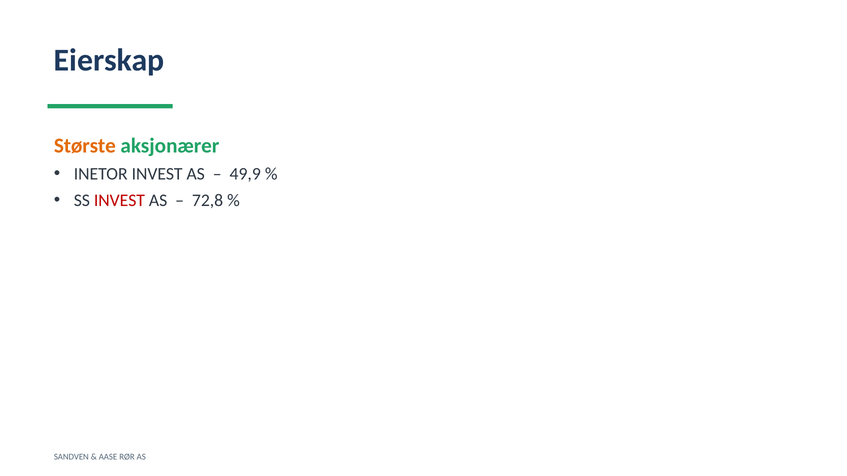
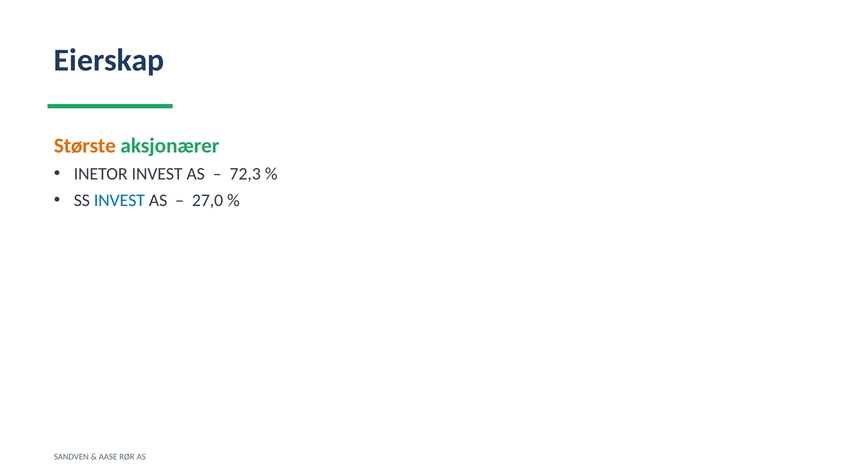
49,9: 49,9 -> 72,3 (245, 174)
INVEST colour: red -> blue (119, 201)
72,8: 72,8 -> 27,0 (208, 201)
